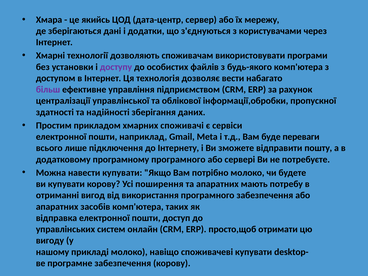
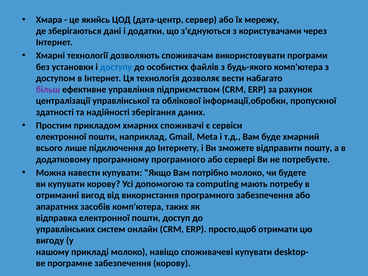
доступу colour: purple -> blue (116, 67)
переваги: переваги -> хмарний (301, 137)
поширення: поширення -> допомогою (159, 184)
та апаратних: апаратних -> computing (217, 184)
